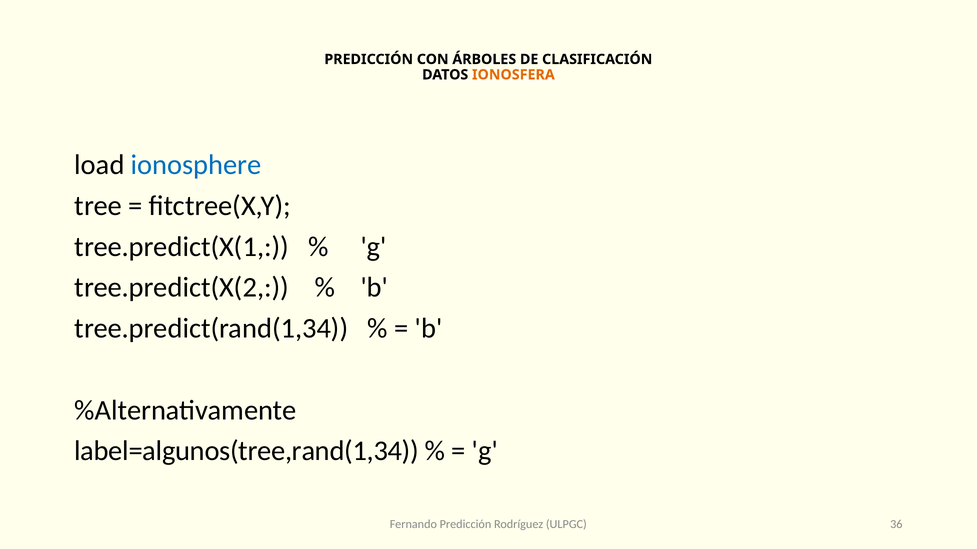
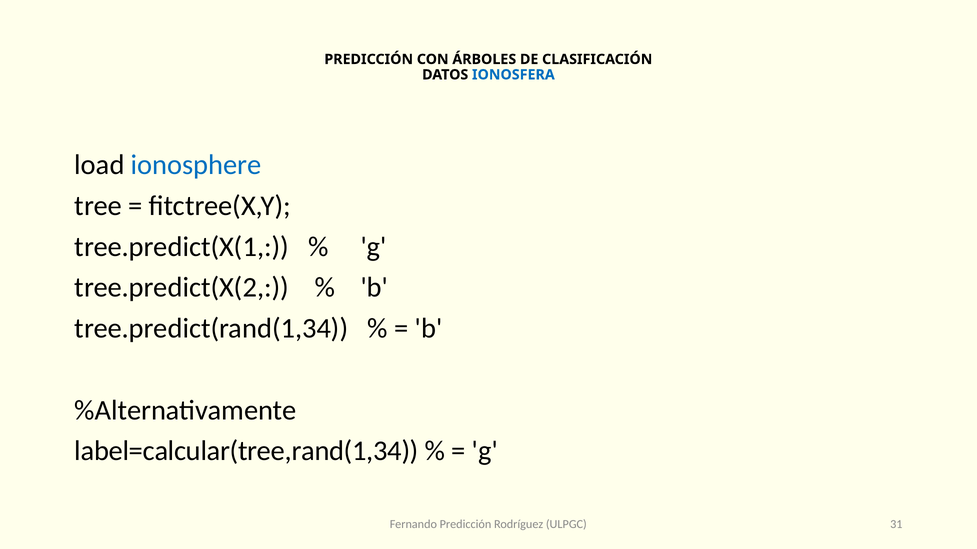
IONOSFERA colour: orange -> blue (513, 75)
label=algunos(tree,rand(1,34: label=algunos(tree,rand(1,34 -> label=calcular(tree,rand(1,34 (246, 451)
36: 36 -> 31 (896, 525)
